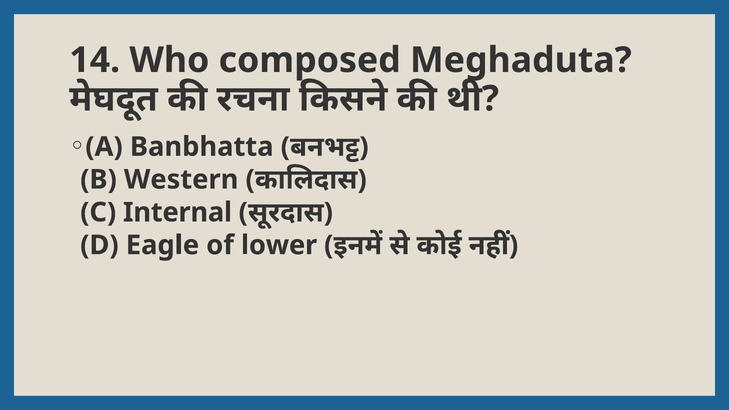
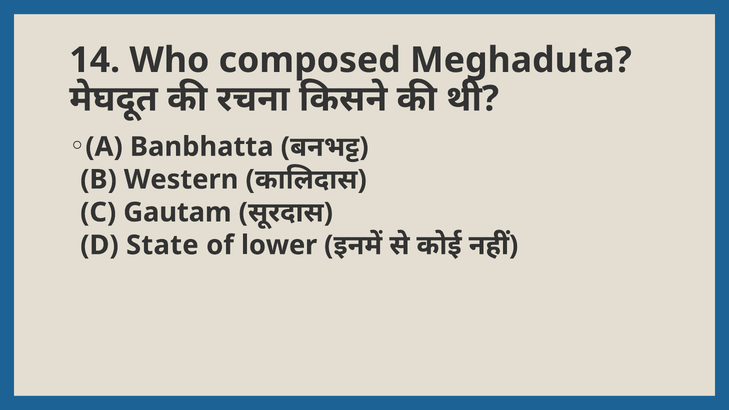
Internal: Internal -> Gautam (177, 212)
Eagle: Eagle -> State (162, 245)
